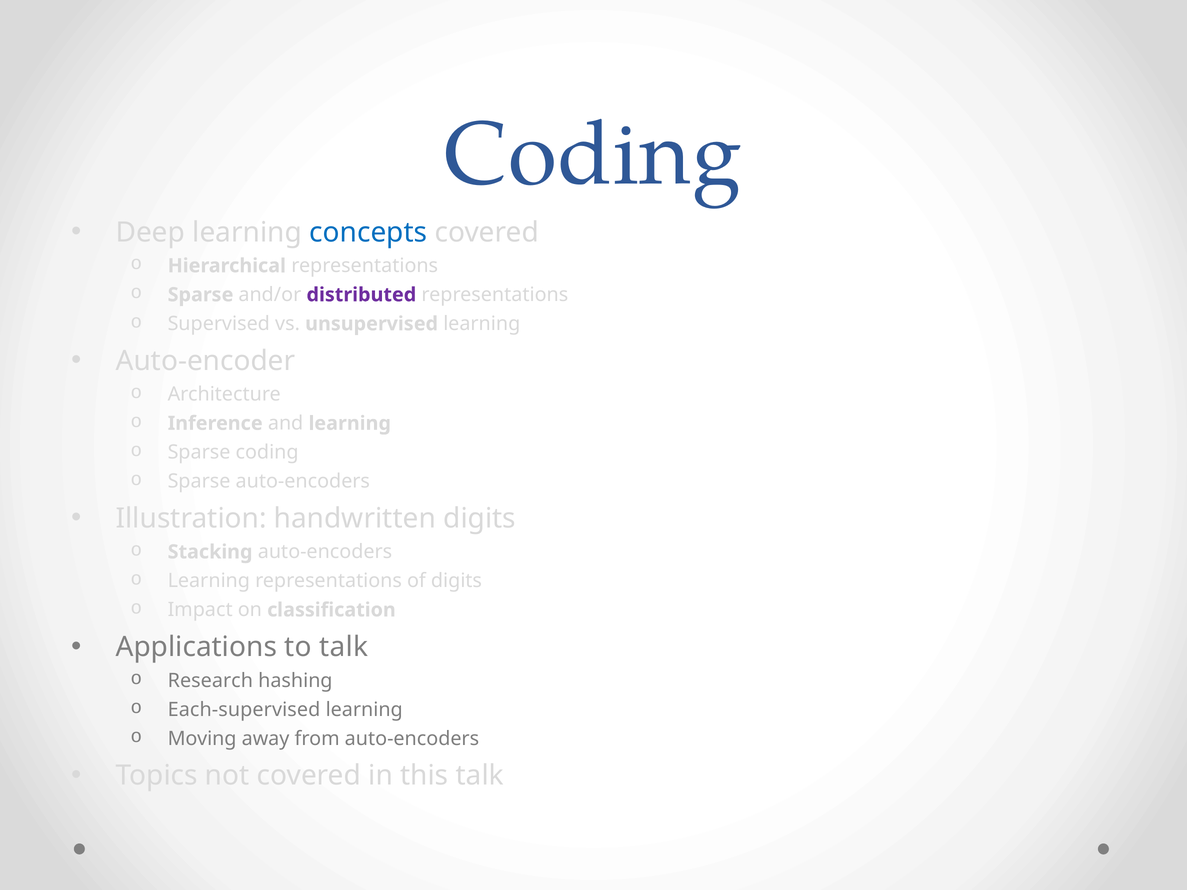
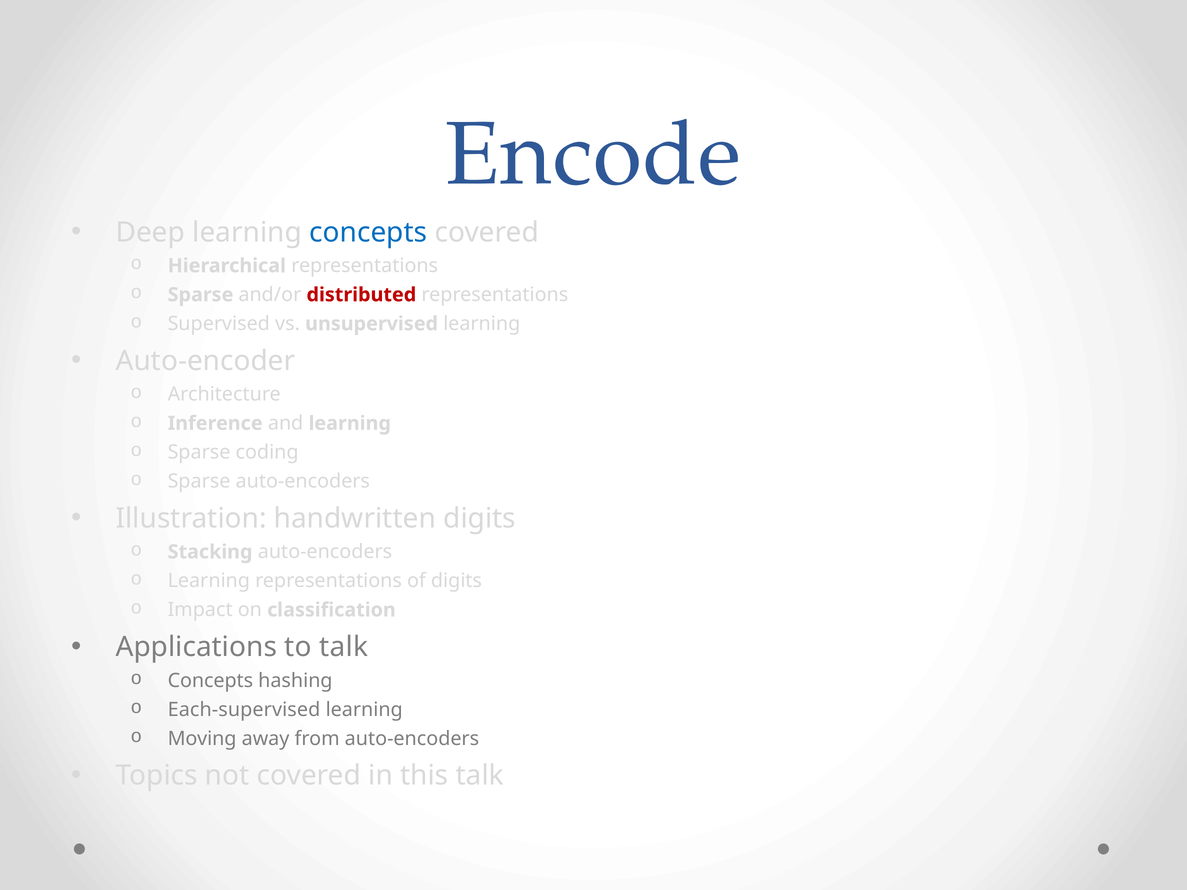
Coding: Coding -> Encode (593, 155)
distributed colour: purple -> red (361, 295)
Research: Research -> Concepts (210, 681)
